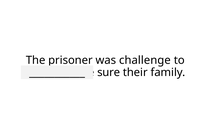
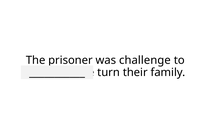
sure: sure -> turn (109, 72)
